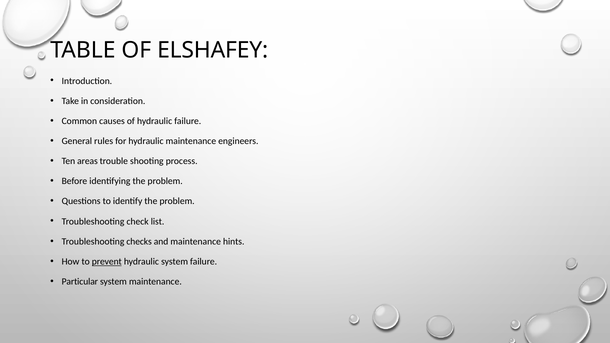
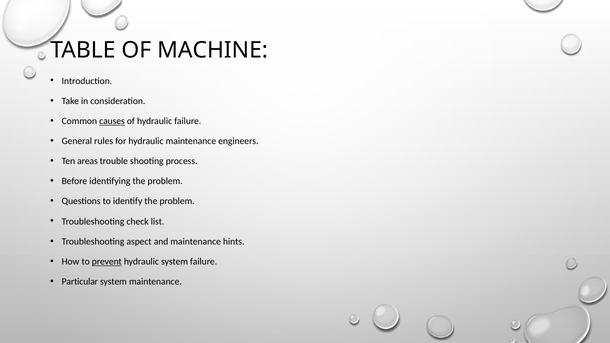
ELSHAFEY: ELSHAFEY -> MACHINE (213, 50)
causes underline: none -> present (112, 121)
checks: checks -> aspect (139, 242)
